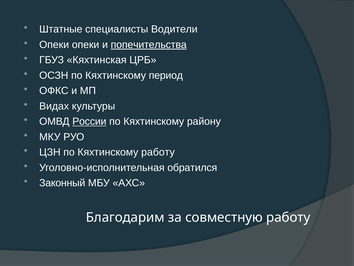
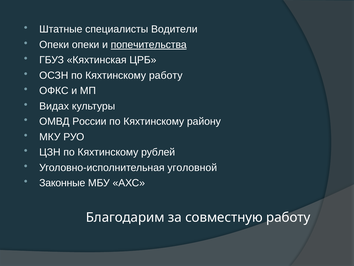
Кяхтинскому период: период -> работу (166, 75)
России underline: present -> none (89, 121)
Кяхтинскому работу: работу -> рублей (158, 152)
обратился: обратился -> уголовной (192, 167)
Законный: Законный -> Законные (62, 183)
